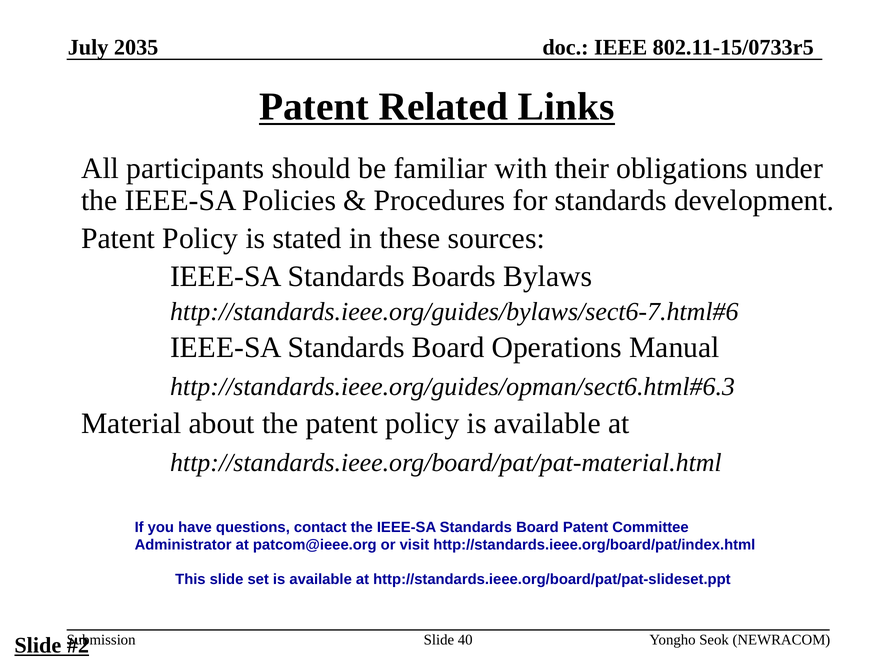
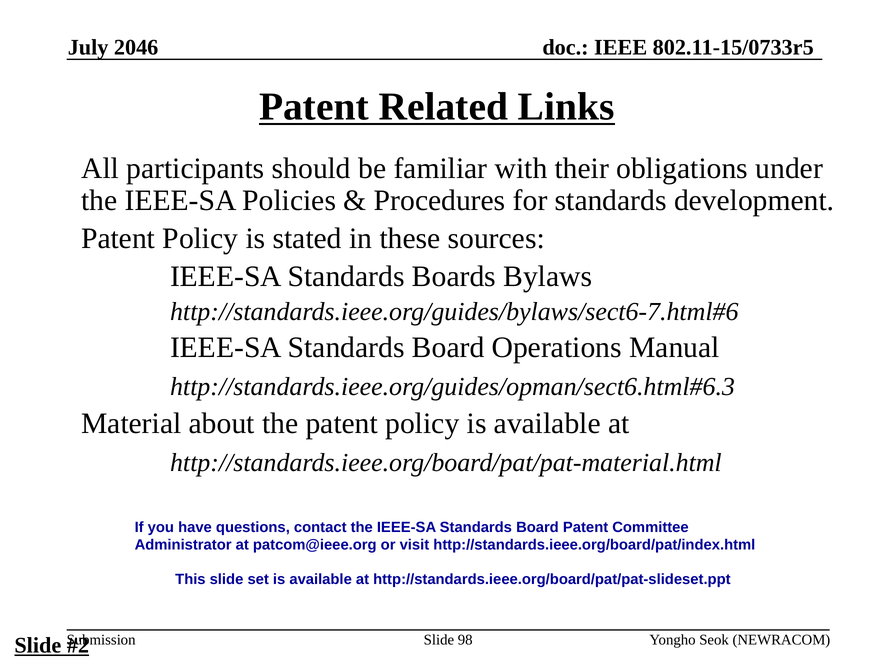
2035: 2035 -> 2046 (136, 47)
40: 40 -> 98 (465, 639)
